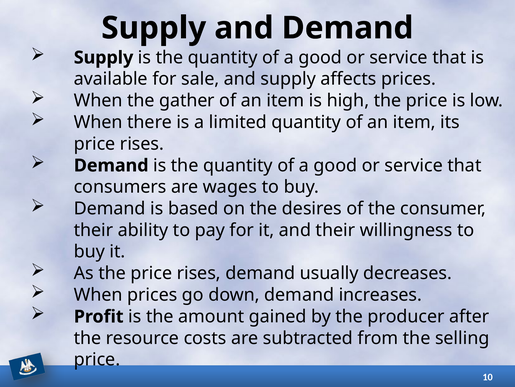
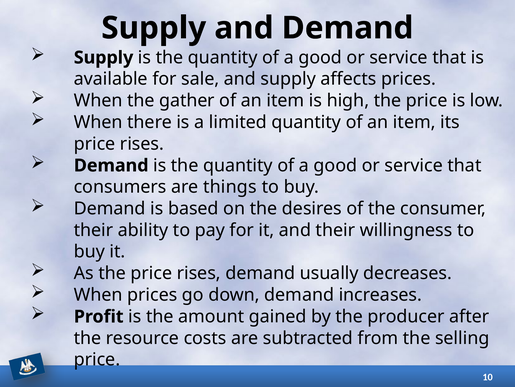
wages: wages -> things (230, 187)
